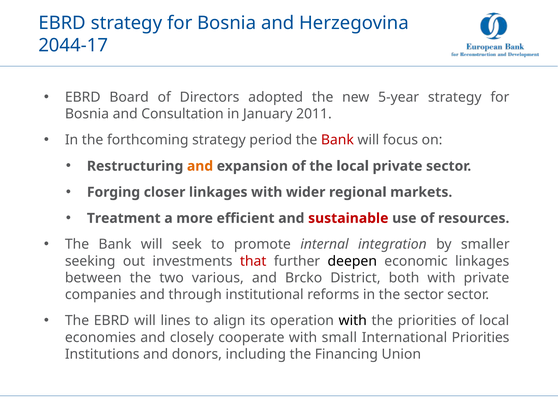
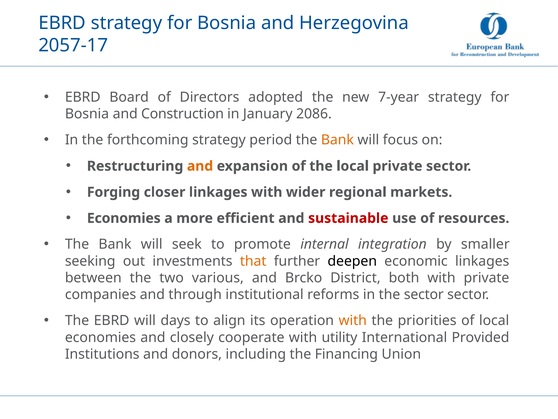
2044-17: 2044-17 -> 2057-17 (73, 45)
5-year: 5-year -> 7-year (399, 97)
Consultation: Consultation -> Construction (183, 114)
2011: 2011 -> 2086 (314, 114)
Bank colour: red -> orange (337, 140)
Treatment: Treatment -> Economies (124, 218)
that colour: red -> orange (253, 261)
lines: lines -> days (176, 320)
with colour: black -> orange (353, 320)
small: small -> utility (340, 337)
International Priorities: Priorities -> Provided (480, 337)
